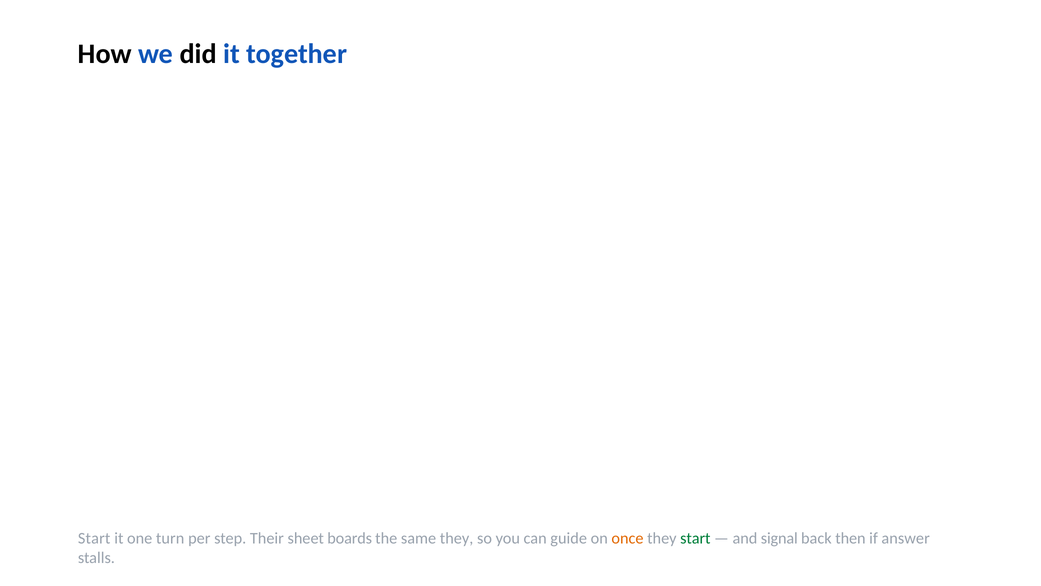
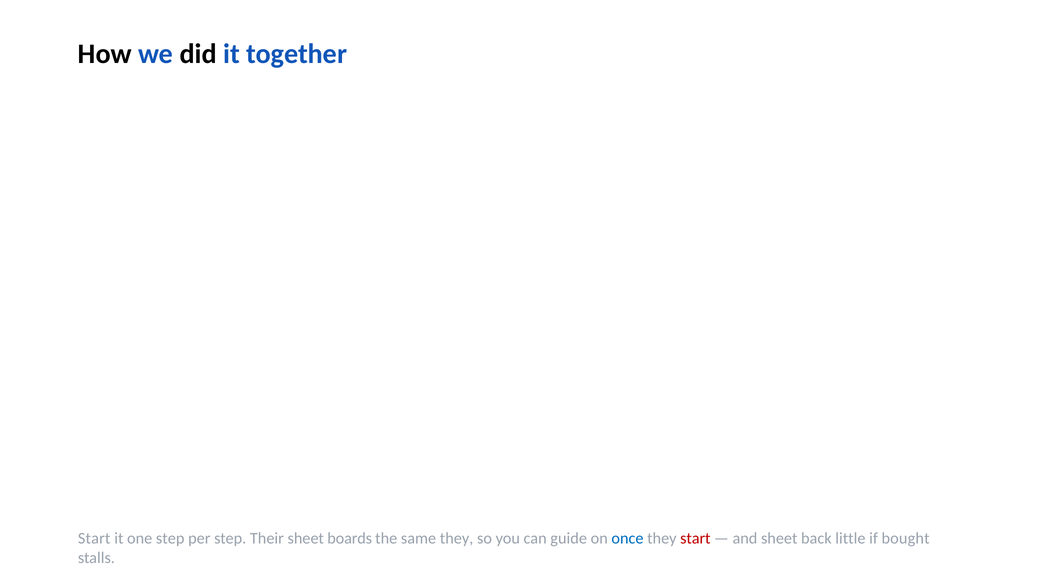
one turn: turn -> step (170, 538)
once colour: orange -> blue (627, 538)
start colour: green -> red (695, 538)
and signal: signal -> sheet (779, 538)
then: then -> little (850, 538)
answer: answer -> bought (906, 538)
